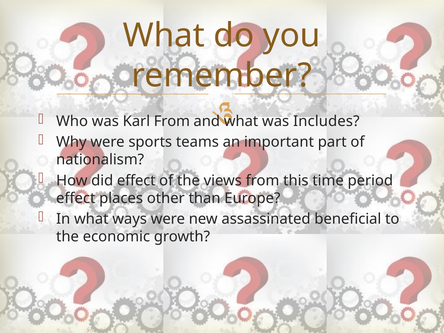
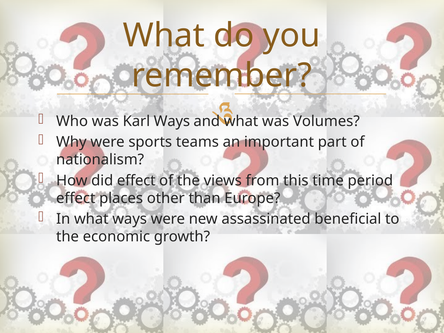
Karl From: From -> Ways (172, 121)
Includes: Includes -> Volumes (326, 121)
